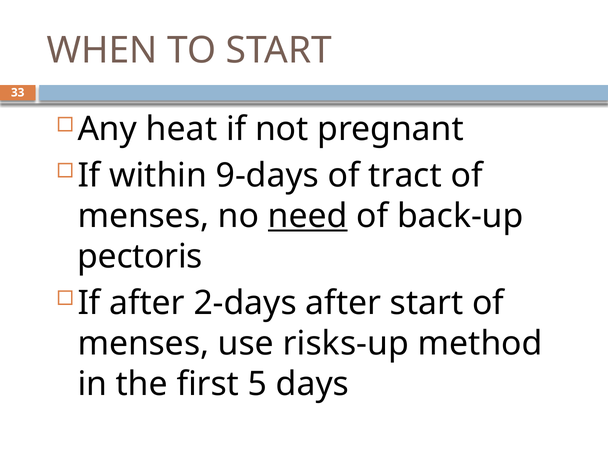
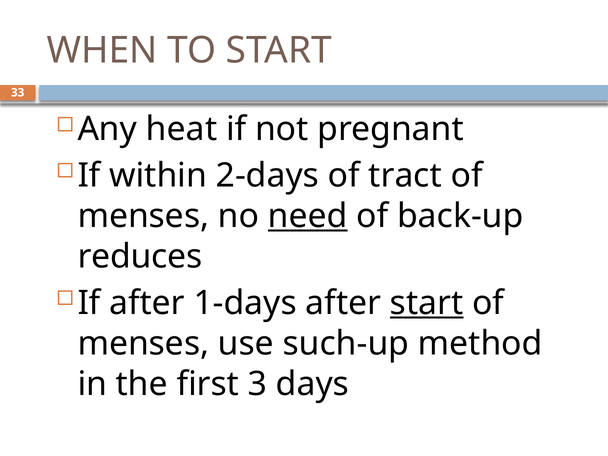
9-days: 9-days -> 2-days (267, 176)
pectoris: pectoris -> reduces (140, 257)
2-days: 2-days -> 1-days (245, 303)
start underline: none -> present (427, 303)
risks-up: risks-up -> such-up (346, 343)
5: 5 -> 3 (257, 384)
